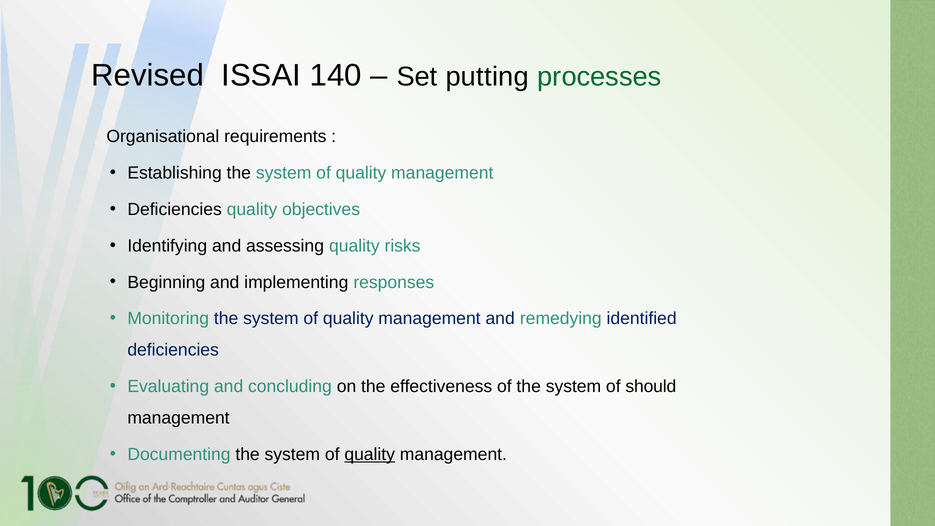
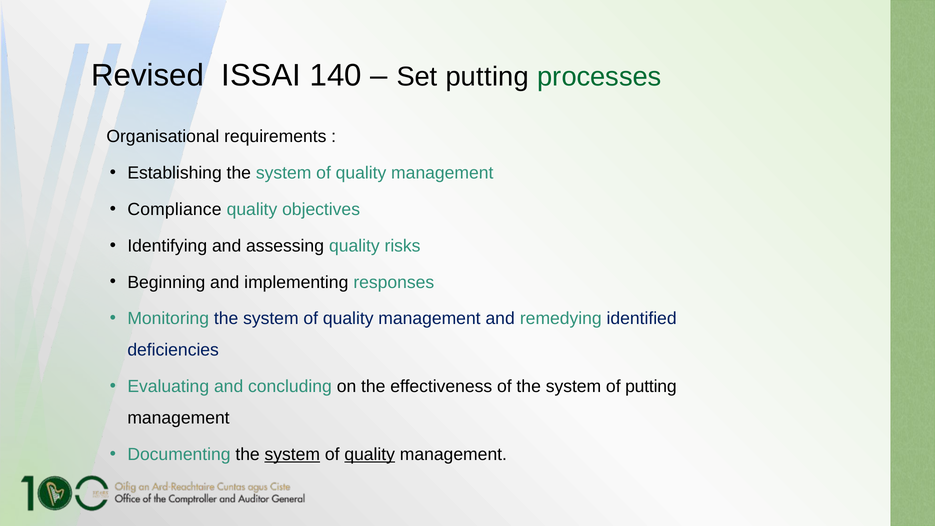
Deficiencies: Deficiencies -> Compliance (174, 209)
of should: should -> putting (651, 387)
system underline: none -> present (292, 455)
